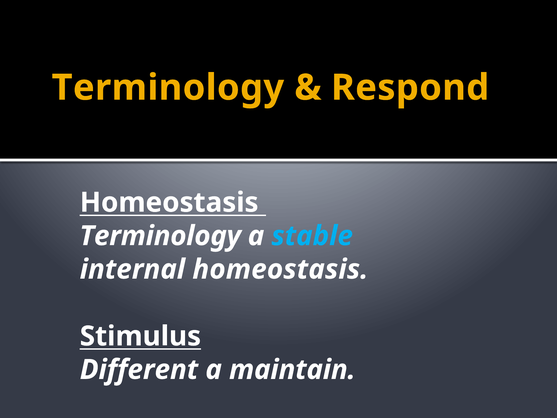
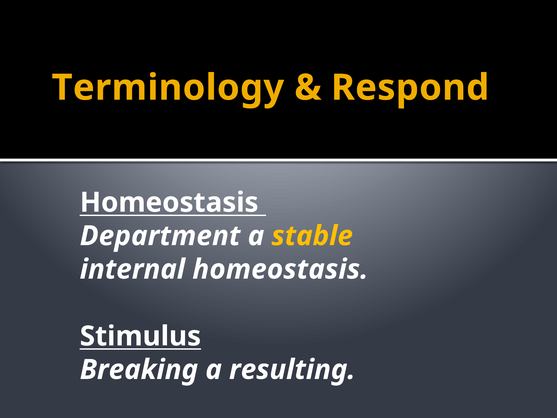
Terminology: Terminology -> Department (160, 236)
stable colour: light blue -> yellow (312, 236)
Different: Different -> Breaking (139, 370)
maintain: maintain -> resulting (292, 370)
